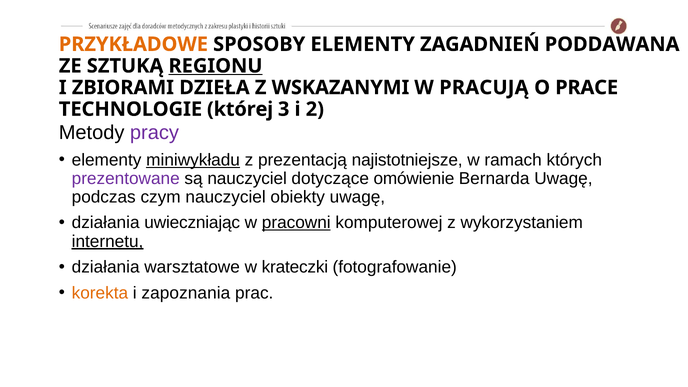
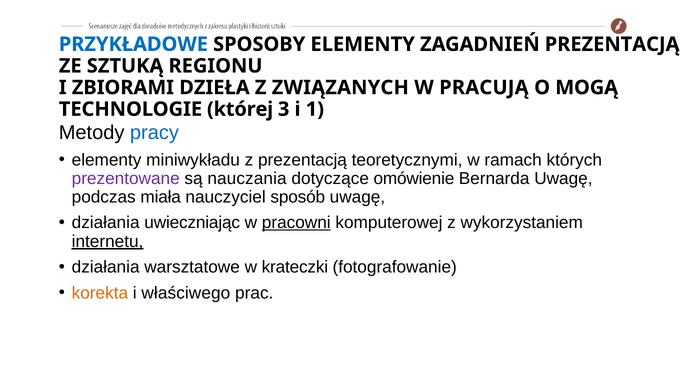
PRZYKŁADOWE colour: orange -> blue (133, 44)
ZAGADNIEŃ PODDAWANA: PODDAWANA -> PREZENTACJĄ (612, 44)
REGIONU underline: present -> none (215, 66)
WSKAZANYMI: WSKAZANYMI -> ZWIĄZANYCH (340, 88)
PRACE: PRACE -> MOGĄ (587, 88)
2: 2 -> 1 (315, 109)
pracy colour: purple -> blue (154, 133)
miniwykładu underline: present -> none (193, 160)
najistotniejsze: najistotniejsze -> teoretycznymi (407, 160)
są nauczyciel: nauczyciel -> nauczania (247, 178)
czym: czym -> miała (161, 197)
obiekty: obiekty -> sposób (298, 197)
zapoznania: zapoznania -> właściwego (186, 293)
